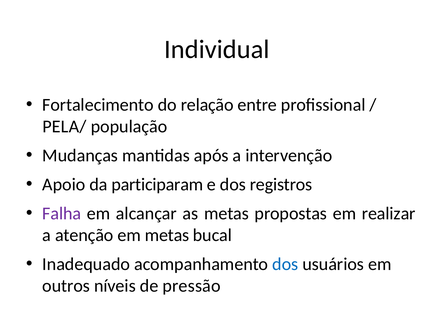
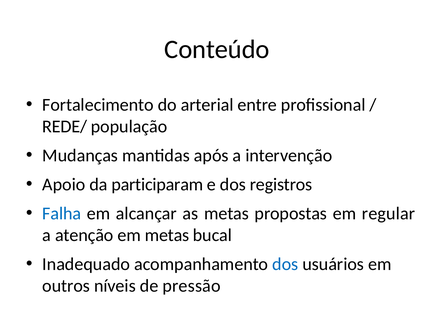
Individual: Individual -> Conteúdo (217, 49)
relação: relação -> arterial (207, 105)
PELA/: PELA/ -> REDE/ (65, 126)
Falha colour: purple -> blue (62, 213)
realizar: realizar -> regular (389, 213)
